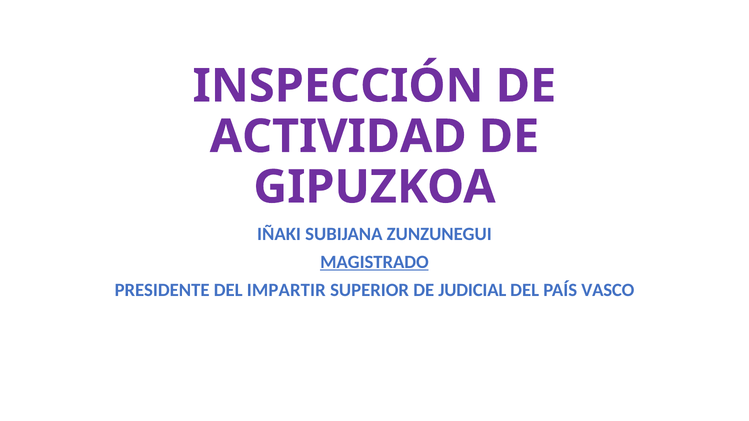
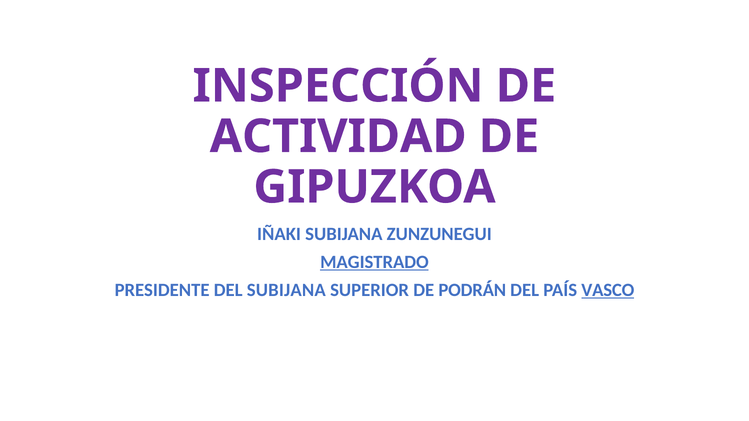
DEL IMPARTIR: IMPARTIR -> SUBIJANA (286, 290)
JUDICIAL: JUDICIAL -> PODRÁN (472, 290)
VASCO underline: none -> present (608, 290)
